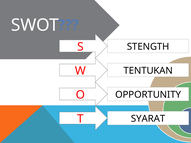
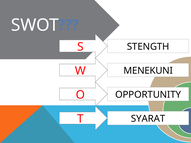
TENTUKAN: TENTUKAN -> MENEKUNI (148, 71)
